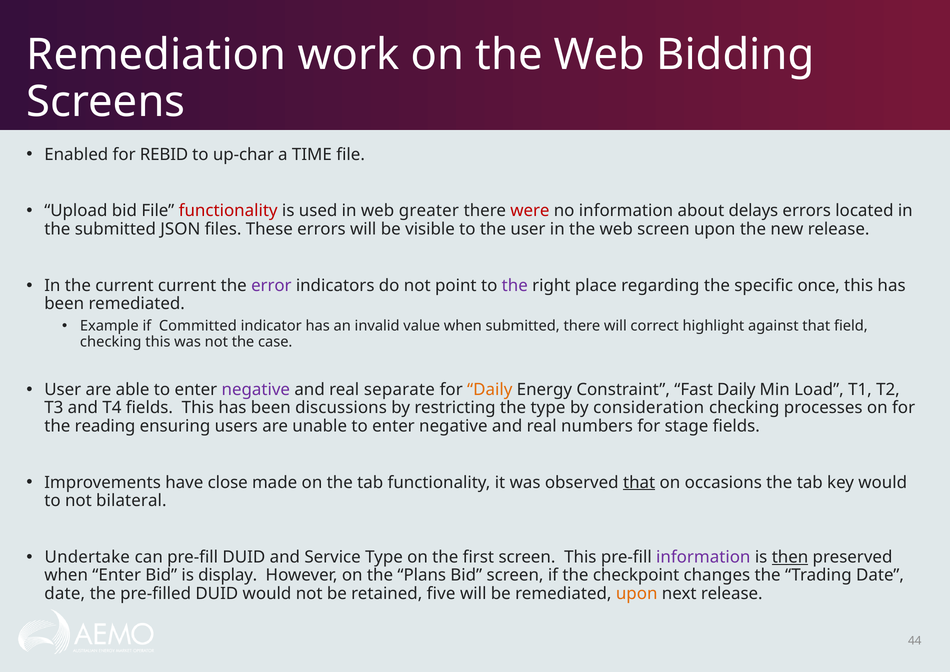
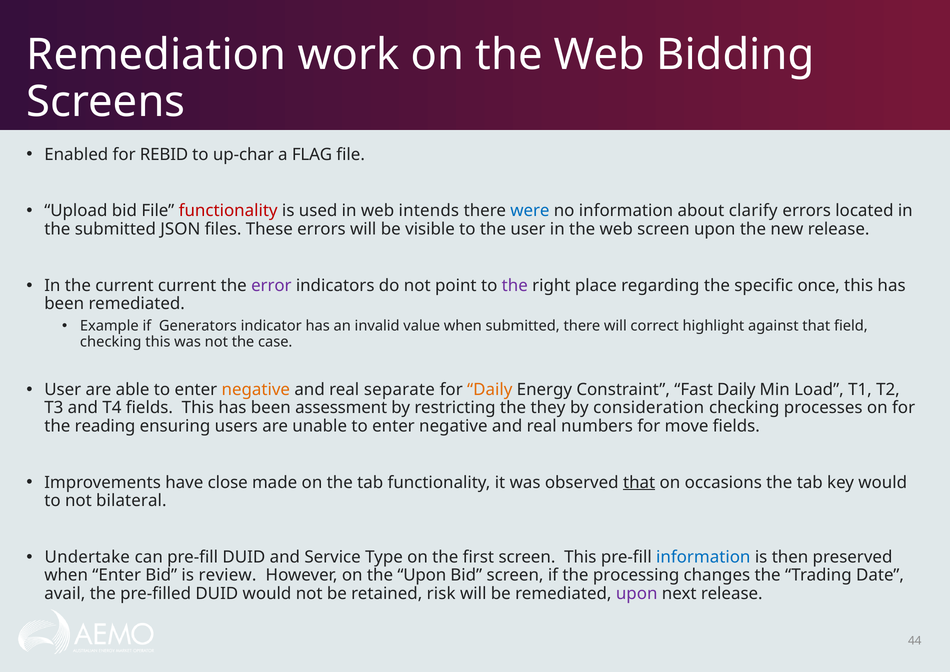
TIME: TIME -> FLAG (312, 154)
greater: greater -> intends (429, 211)
were colour: red -> blue (530, 211)
delays: delays -> clarify (753, 211)
Committed: Committed -> Generators (198, 326)
negative colour: purple -> orange (256, 389)
discussions: discussions -> assessment (341, 408)
the type: type -> they (548, 408)
stage: stage -> move (687, 426)
information colour: purple -> blue (703, 557)
then underline: present -> none (790, 557)
display: display -> review (228, 575)
the Plans: Plans -> Upon (422, 575)
checkpoint: checkpoint -> processing (636, 575)
date: date -> avail (65, 593)
five: five -> risk (441, 593)
upon colour: orange -> purple (637, 593)
